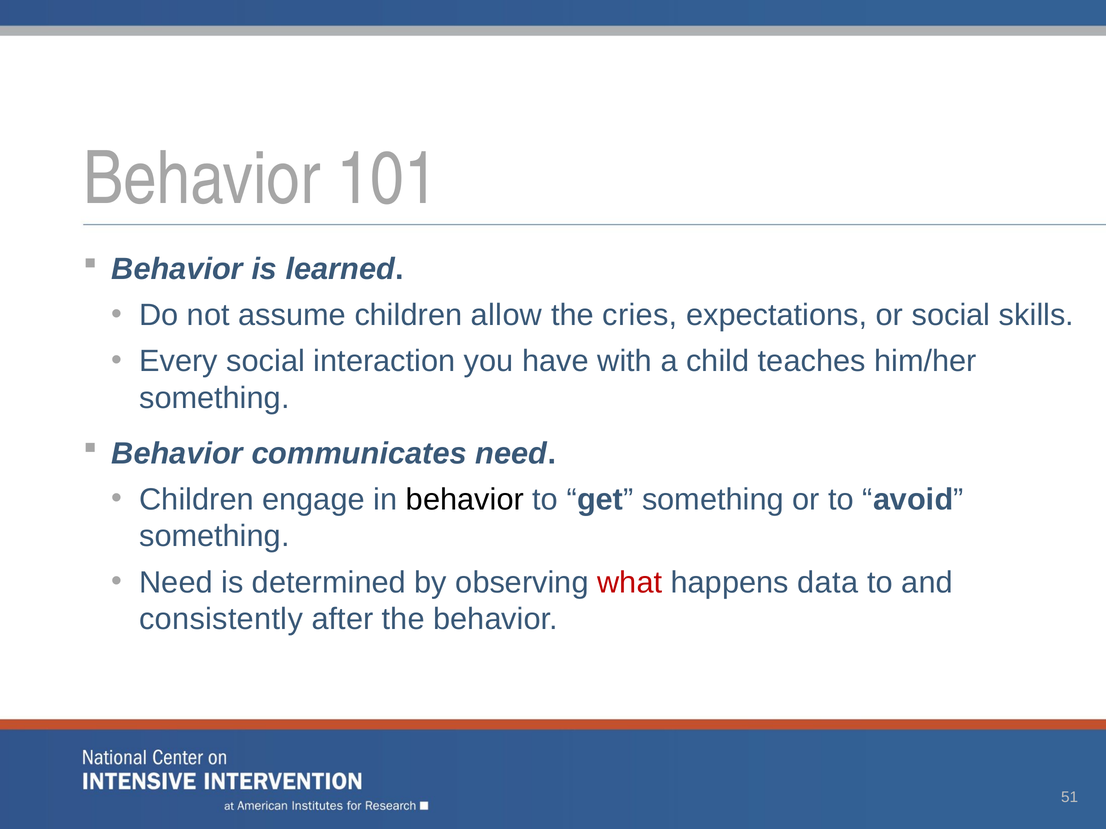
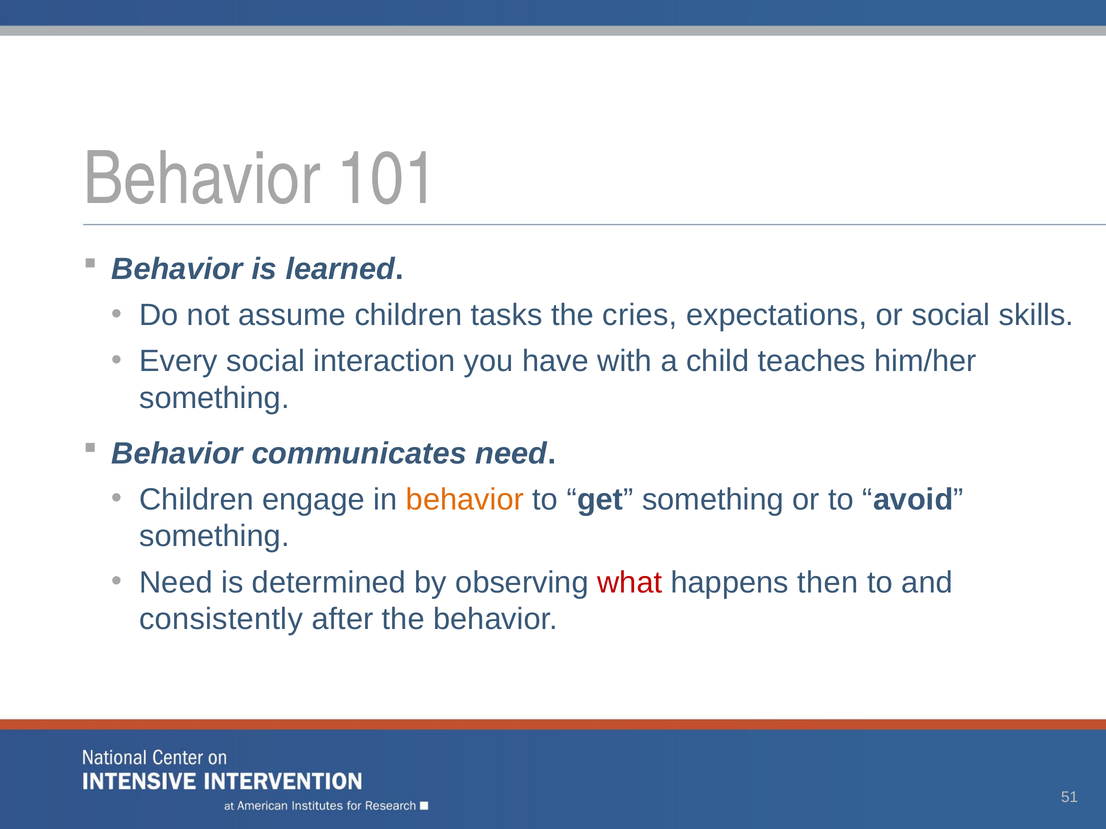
allow: allow -> tasks (507, 315)
behavior colour: black -> orange (465, 500)
data: data -> then (828, 583)
